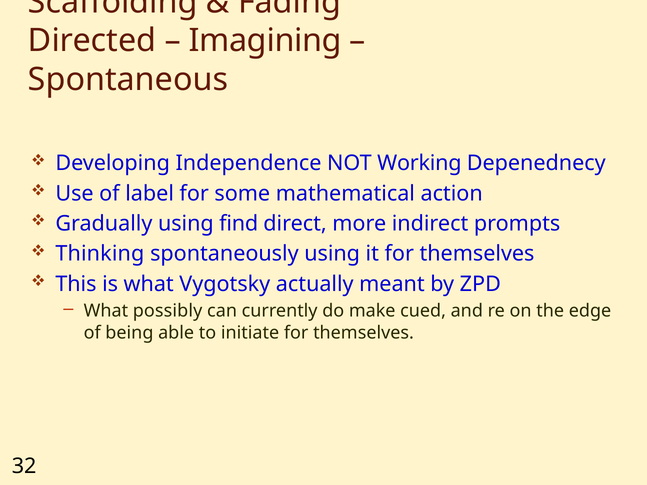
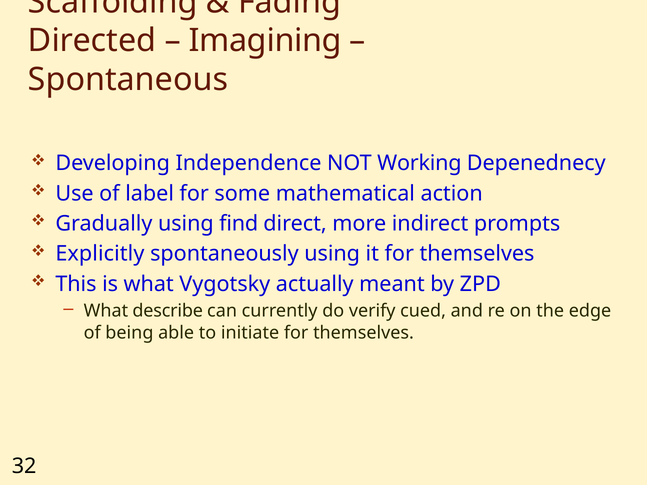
Thinking: Thinking -> Explicitly (100, 254)
possibly: possibly -> describe (168, 311)
make: make -> verify (372, 311)
